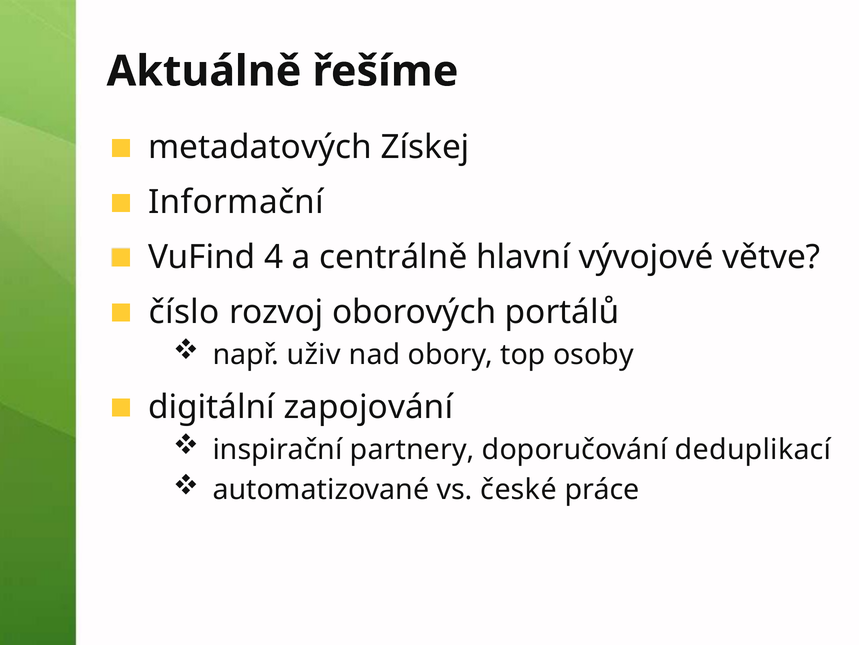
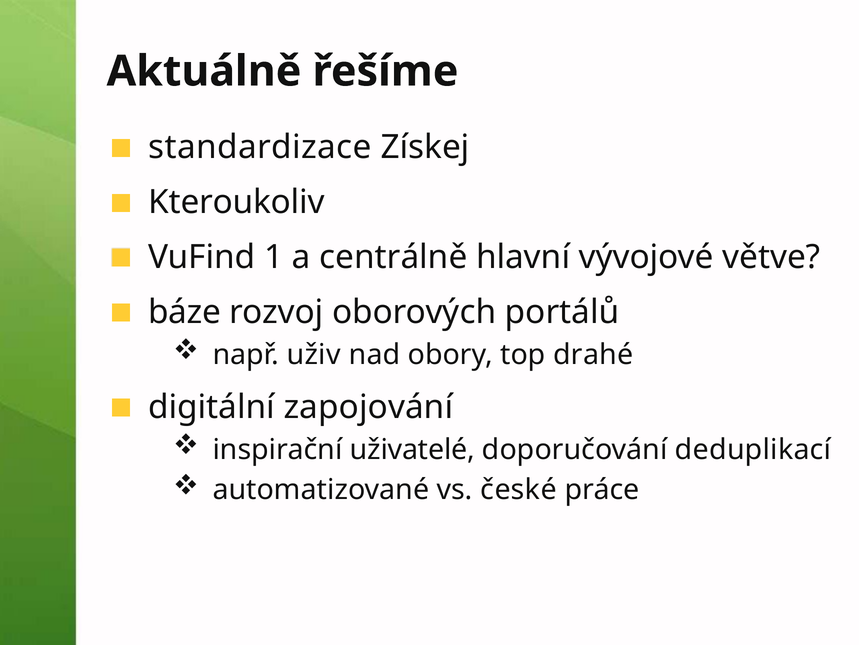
metadatových: metadatových -> standardizace (260, 147)
Informační: Informační -> Kteroukoliv (236, 202)
4: 4 -> 1 (274, 257)
číslo: číslo -> báze (184, 312)
osoby: osoby -> drahé (593, 354)
partnery: partnery -> uživatelé (412, 449)
